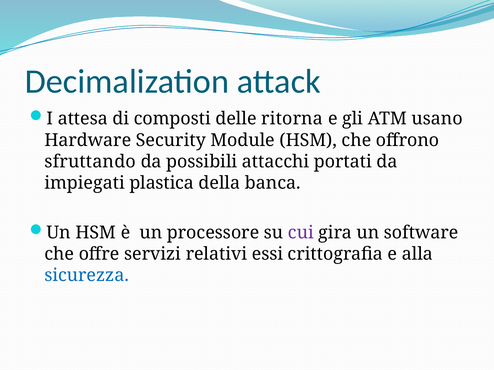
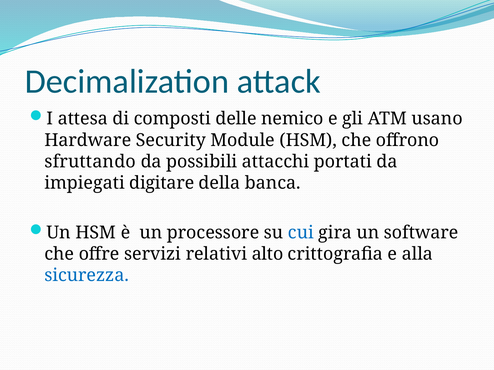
ritorna: ritorna -> nemico (292, 119)
plastica: plastica -> digitare (162, 183)
cui colour: purple -> blue (301, 233)
essi: essi -> alto (268, 254)
